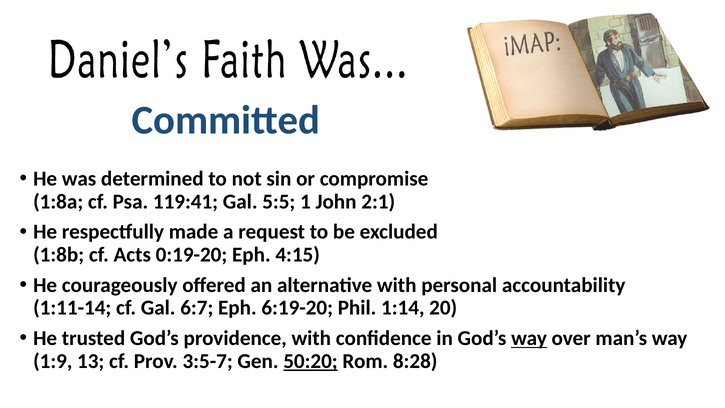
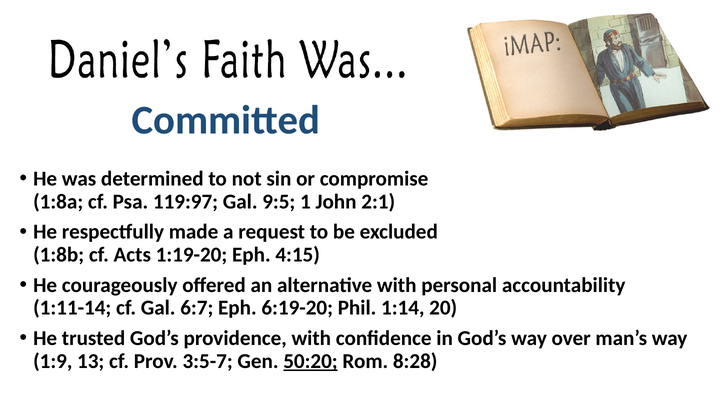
119:41: 119:41 -> 119:97 (186, 201)
5:5: 5:5 -> 9:5 (279, 201)
0:19-20: 0:19-20 -> 1:19-20 (191, 255)
way underline: present -> none (529, 338)
